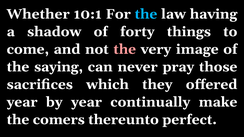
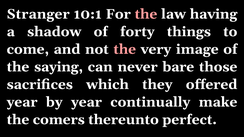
Whether: Whether -> Stranger (38, 14)
the colour: light blue -> pink (146, 14)
pray: pray -> bare (178, 67)
